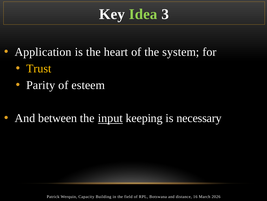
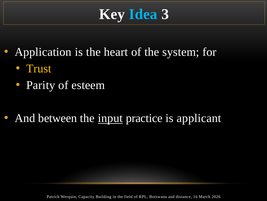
Idea colour: light green -> light blue (143, 14)
keeping: keeping -> practice (144, 118)
necessary: necessary -> applicant (199, 118)
